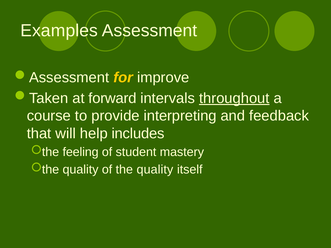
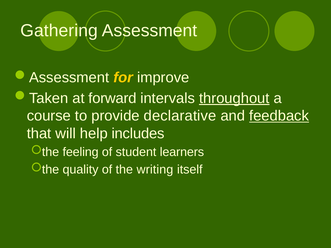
Examples: Examples -> Gathering (59, 31)
interpreting: interpreting -> declarative (180, 116)
feedback underline: none -> present (279, 116)
mastery: mastery -> learners (182, 152)
the quality: quality -> writing (155, 170)
